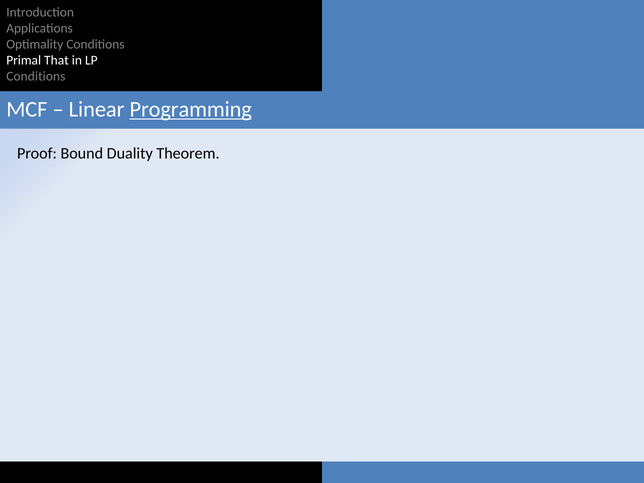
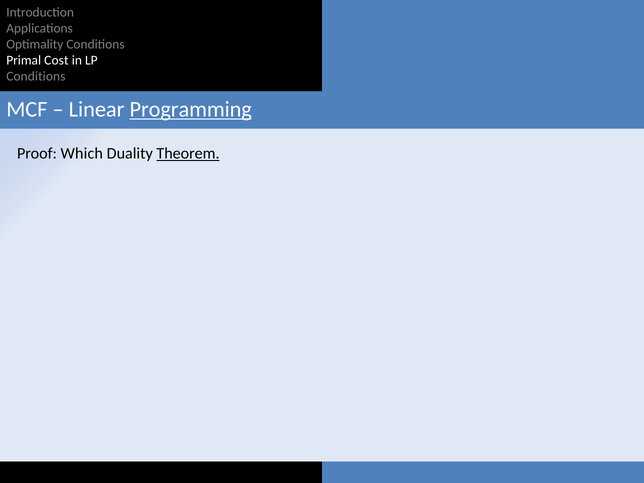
That: That -> Cost (56, 60)
Bound: Bound -> Which (82, 153)
Theorem underline: none -> present (188, 153)
